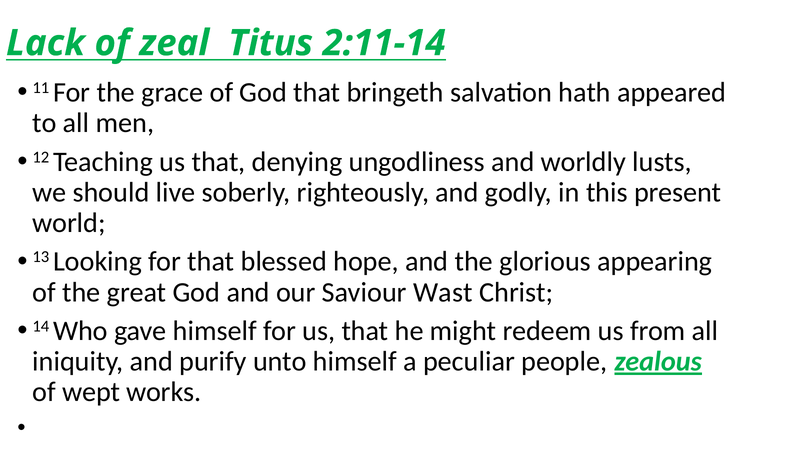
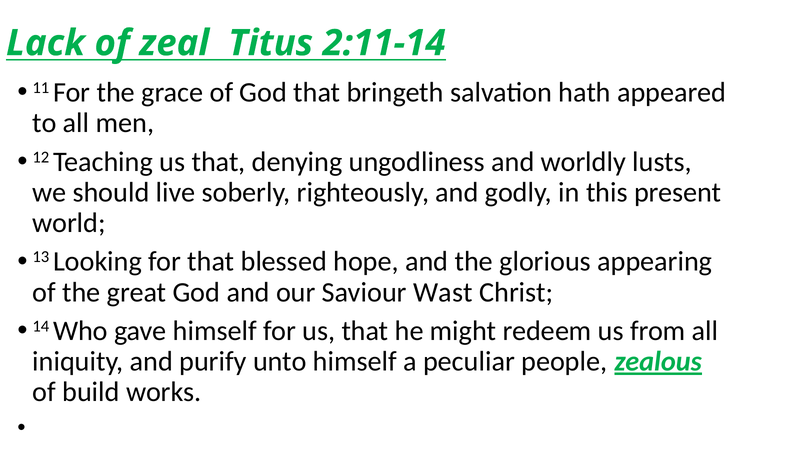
wept: wept -> build (91, 392)
